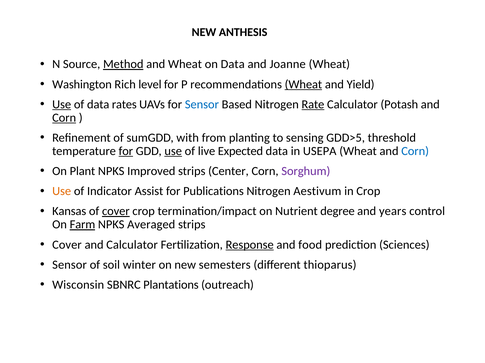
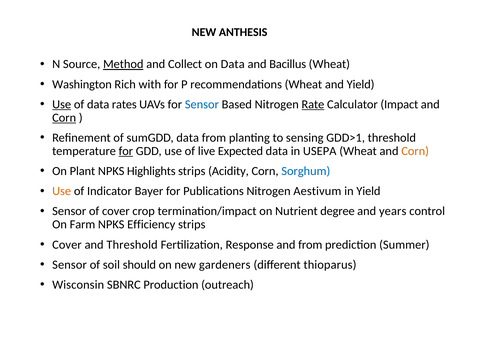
and Wheat: Wheat -> Collect (185, 64)
Joanne: Joanne -> Bacillus (288, 64)
level: level -> with (150, 84)
Wheat underline: present -> none (303, 84)
Potash: Potash -> Impact (399, 105)
sumGDD with: with -> data (188, 138)
GDD>5: GDD>5 -> GDD>1 (346, 138)
use underline: present -> none (173, 151)
Corn colour: blue -> orange (415, 151)
Improved: Improved -> Highlights (151, 171)
Center: Center -> Acidity (229, 171)
Sorghum colour: purple -> blue (306, 171)
Assist: Assist -> Bayer (149, 192)
in Crop: Crop -> Yield (368, 192)
Kansas: Kansas -> Sensor (69, 212)
cover underline: present -> none (116, 212)
Farm underline: present -> none (82, 225)
Averaged: Averaged -> Efficiency (151, 225)
and Calculator: Calculator -> Threshold (132, 245)
Response underline: present -> none (250, 245)
and food: food -> from (310, 245)
Sciences: Sciences -> Summer (404, 245)
winter: winter -> should (139, 265)
semesters: semesters -> gardeners (225, 265)
Plantations: Plantations -> Production (171, 285)
